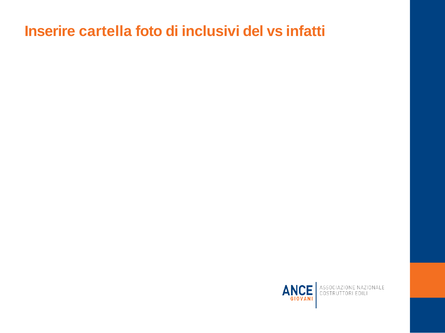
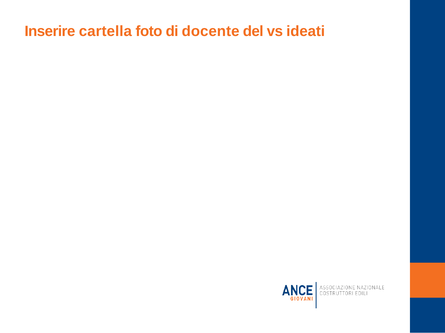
inclusivi: inclusivi -> docente (211, 31)
infatti: infatti -> ideati (306, 31)
